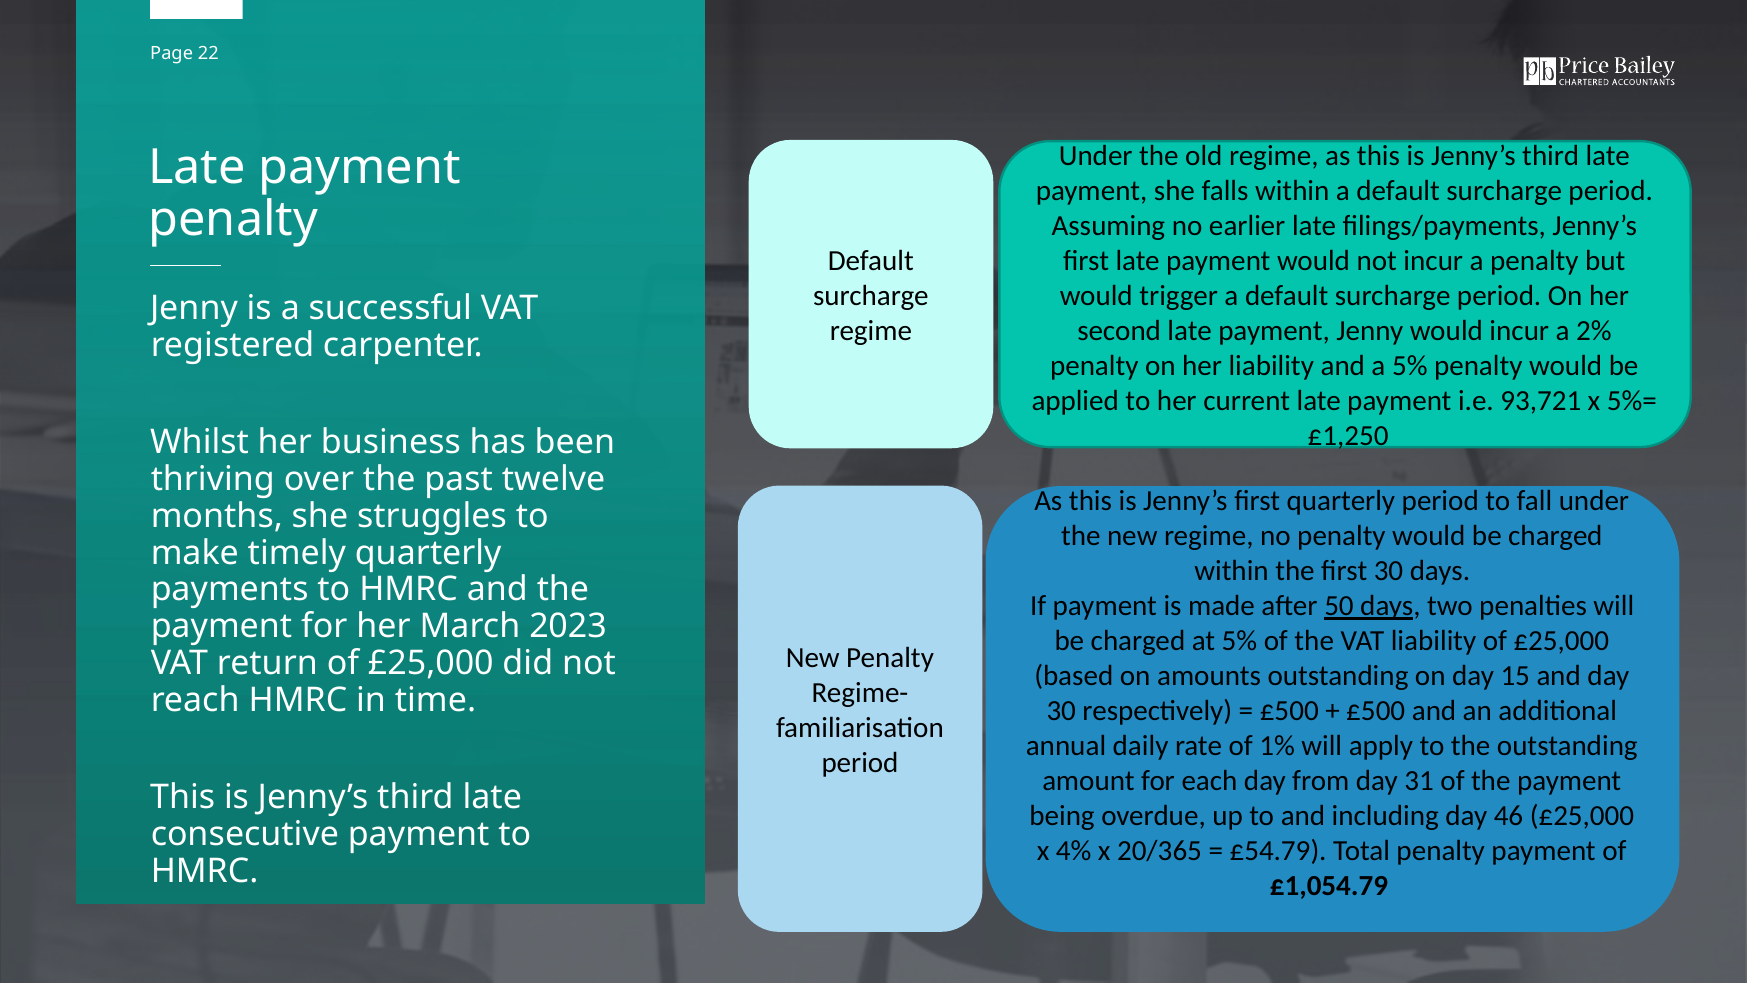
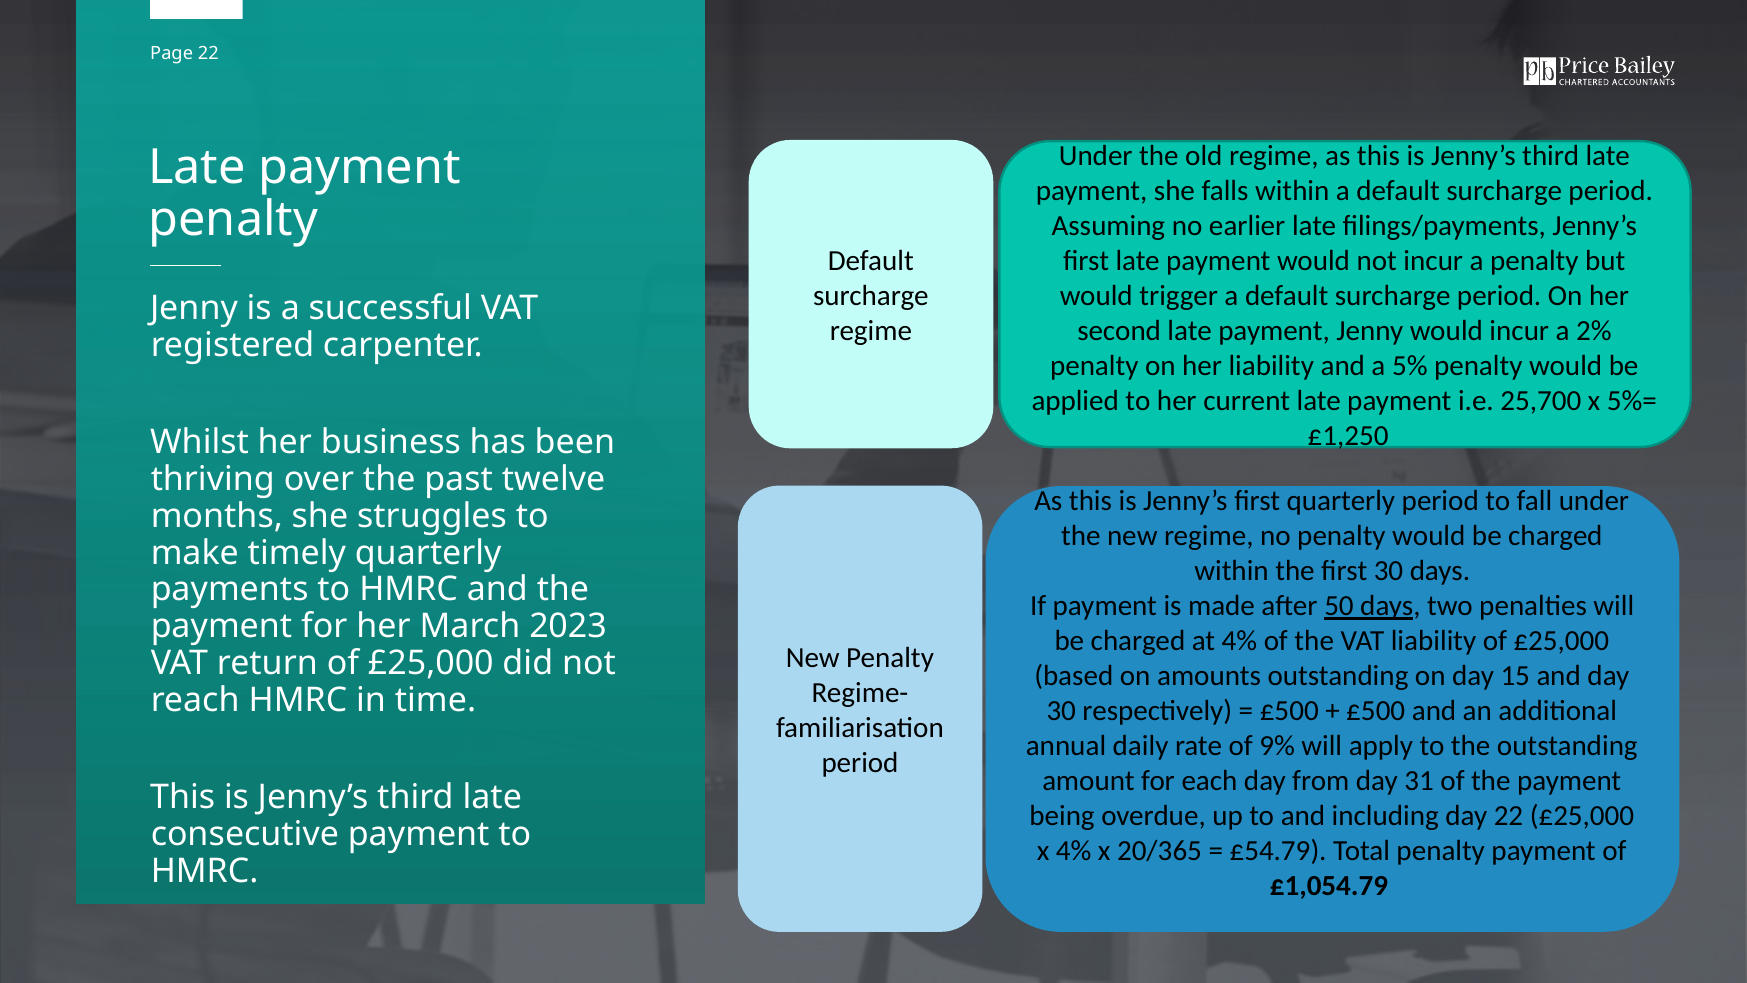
93,721: 93,721 -> 25,700 (1541, 401)
at 5%: 5% -> 4% (1239, 641)
1%: 1% -> 9% (1277, 746)
day 46: 46 -> 22 (1508, 816)
